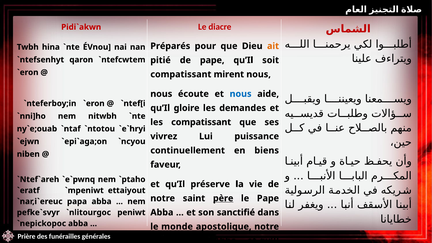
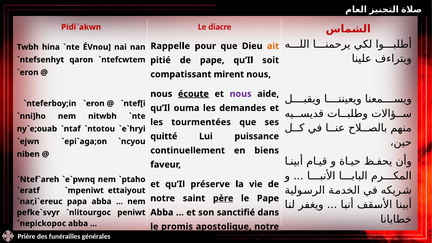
Préparés: Préparés -> Rappelle (170, 46)
écoute underline: none -> present (193, 94)
nous colour: blue -> purple (241, 94)
gloire: gloire -> ouma (187, 108)
les compatissant: compatissant -> tourmentées (201, 122)
vivrez: vivrez -> quitté (164, 136)
monde: monde -> promis (177, 227)
